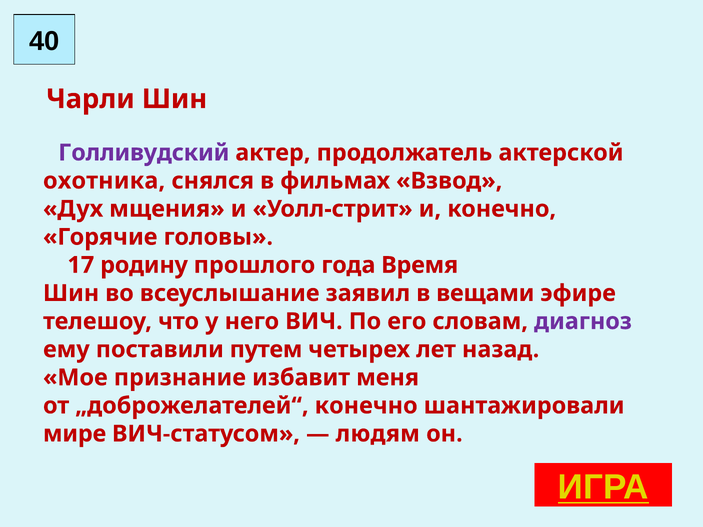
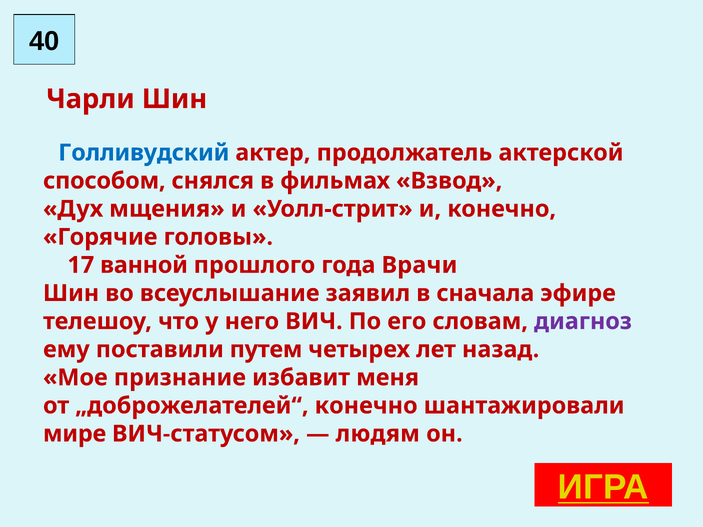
Голливудский colour: purple -> blue (144, 153)
охотника: охотника -> способом (104, 181)
родину: родину -> ванной (144, 265)
Время: Время -> Врачи (419, 265)
вещами: вещами -> сначала (485, 293)
